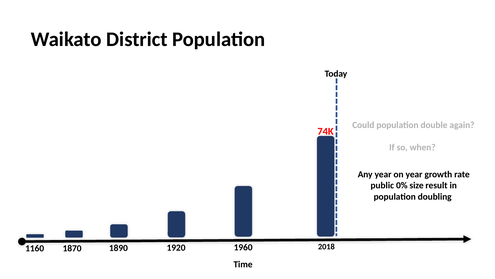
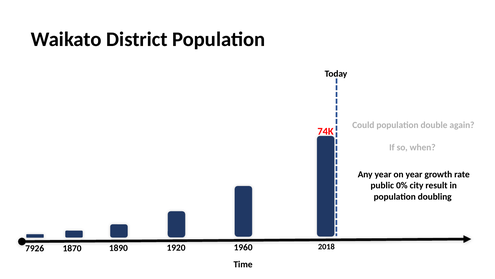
size: size -> city (417, 185)
1160: 1160 -> 7926 (35, 248)
